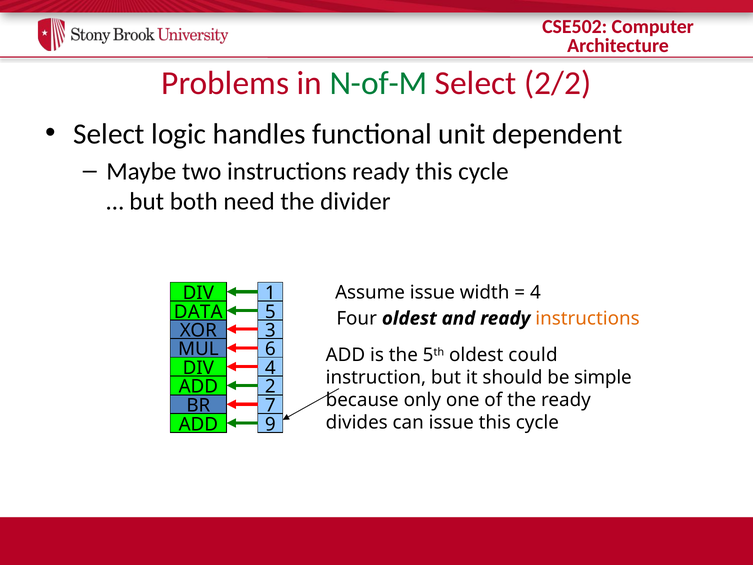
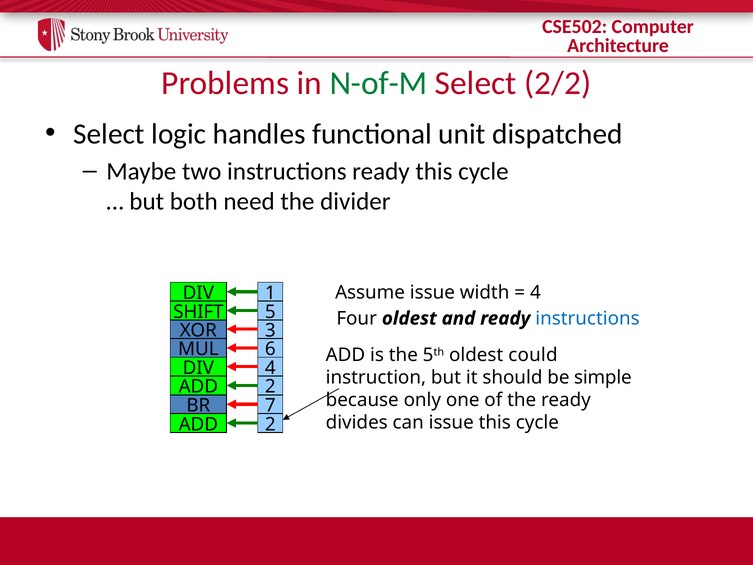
dependent: dependent -> dispatched (557, 134)
DATA: DATA -> SHIFT (198, 312)
instructions colour: orange -> blue (588, 318)
ADD 9: 9 -> 2 (270, 424)
